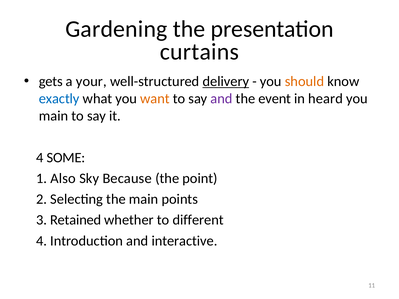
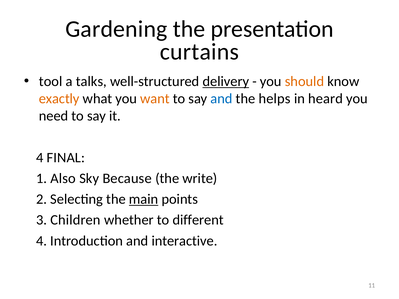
gets: gets -> tool (51, 81)
your: your -> talks (91, 81)
exactly colour: blue -> orange (59, 99)
and colour: purple -> blue (221, 99)
event: event -> helps (275, 99)
main: main -> need (54, 116)
SOME: SOME -> FINAL (66, 158)
point: point -> write (200, 179)
main underline: none -> present (144, 199)
Retained: Retained -> Children (75, 220)
